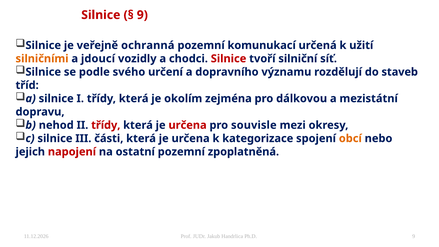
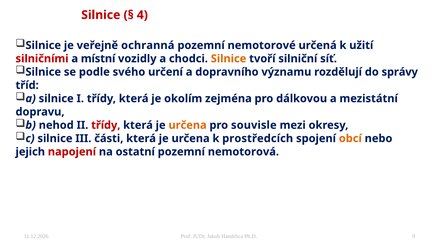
9: 9 -> 4 (142, 15)
komunukací: komunukací -> nemotorové (262, 45)
silničními colour: orange -> red (42, 59)
jdoucí: jdoucí -> místní (98, 59)
Silnice colour: red -> orange (229, 59)
staveb: staveb -> správy (400, 72)
určena colour: red -> orange (188, 125)
kategorizace: kategorizace -> prostředcích (258, 138)
zpoplatněná: zpoplatněná -> nemotorová (243, 152)
